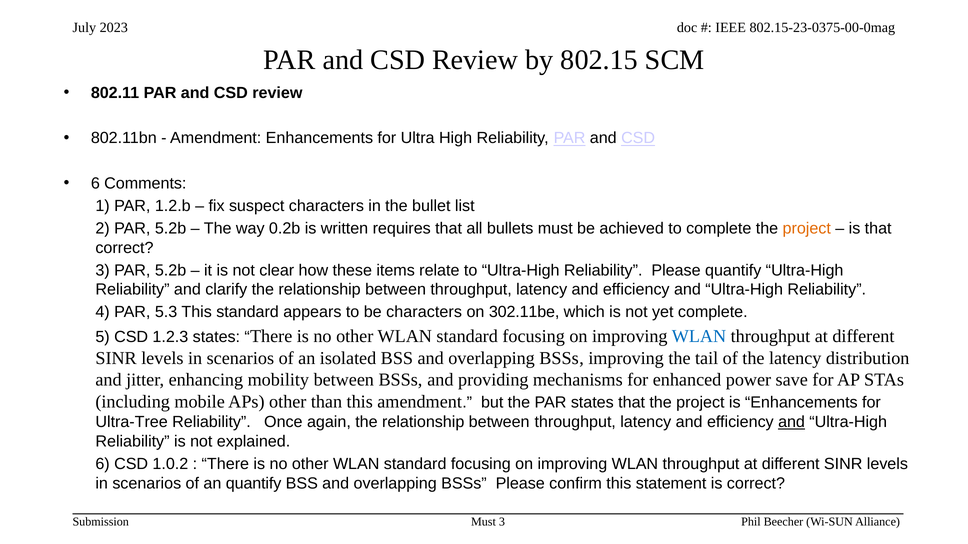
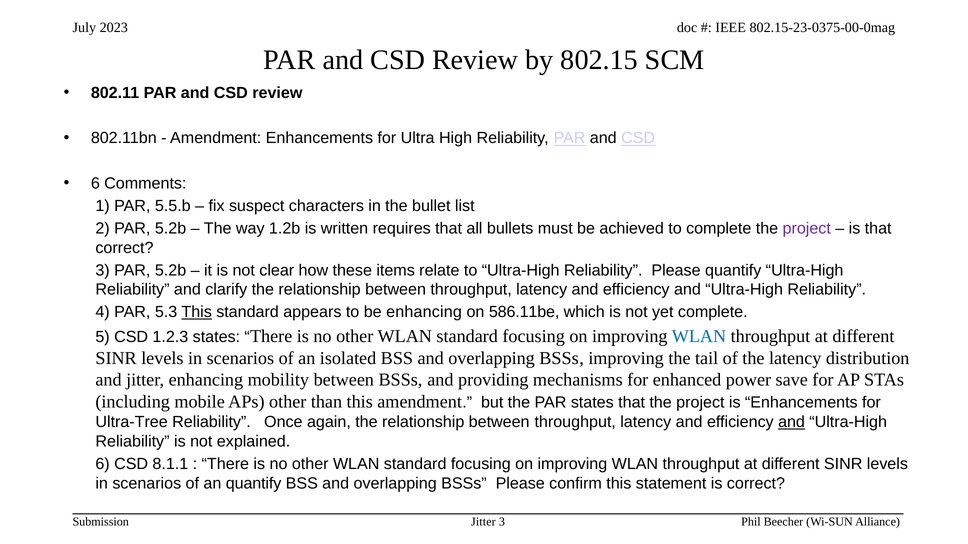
1.2.b: 1.2.b -> 5.5.b (173, 206)
0.2b: 0.2b -> 1.2b (285, 229)
project colour: orange -> purple (807, 229)
This underline: none -> present (197, 312)
be characters: characters -> enhancing (424, 312)
302.11be: 302.11be -> 586.11be (524, 312)
1.0.2: 1.0.2 -> 8.1.1 (170, 464)
Must: Must -> Jitter (483, 522)
